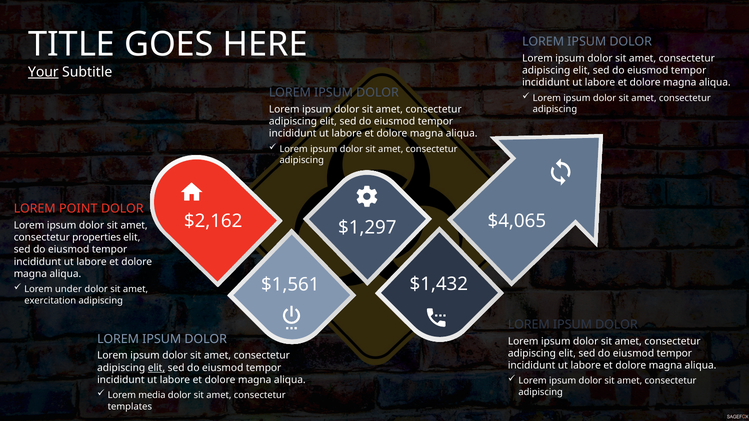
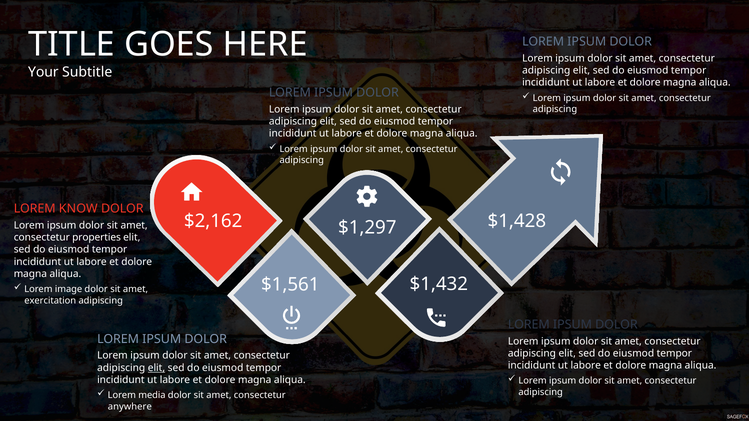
Your underline: present -> none (43, 72)
POINT: POINT -> KNOW (78, 209)
$4,065: $4,065 -> $1,428 (517, 221)
under: under -> image (69, 289)
templates: templates -> anywhere (130, 407)
